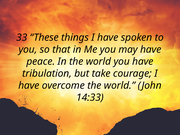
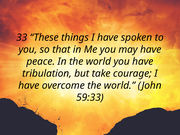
14:33: 14:33 -> 59:33 (90, 97)
